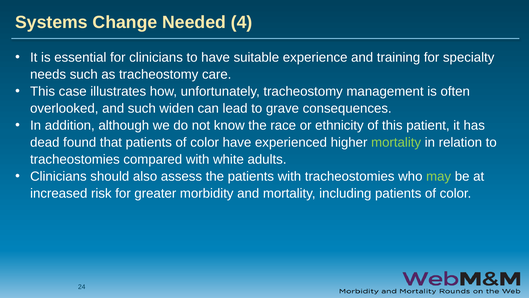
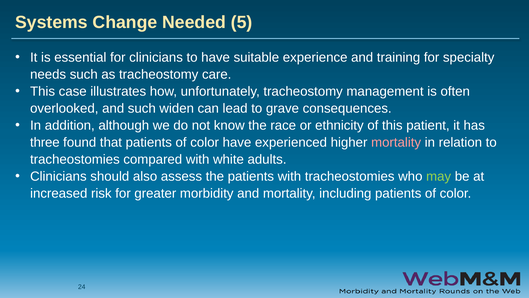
4: 4 -> 5 (242, 22)
dead: dead -> three (45, 142)
mortality colour: light green -> pink (396, 142)
